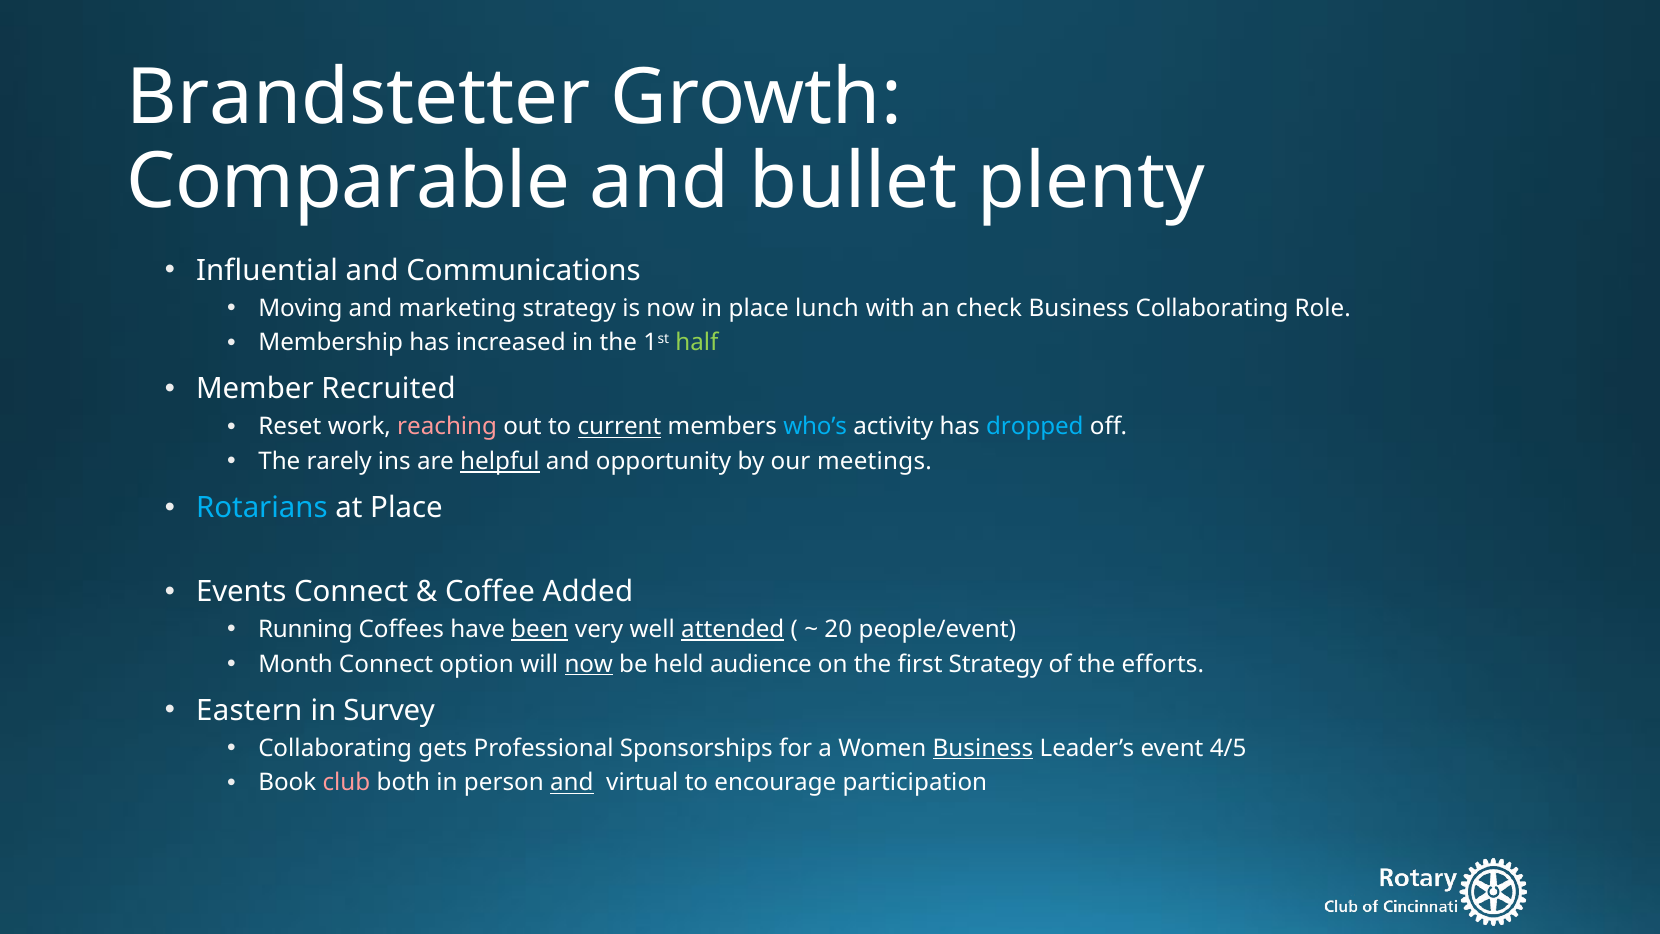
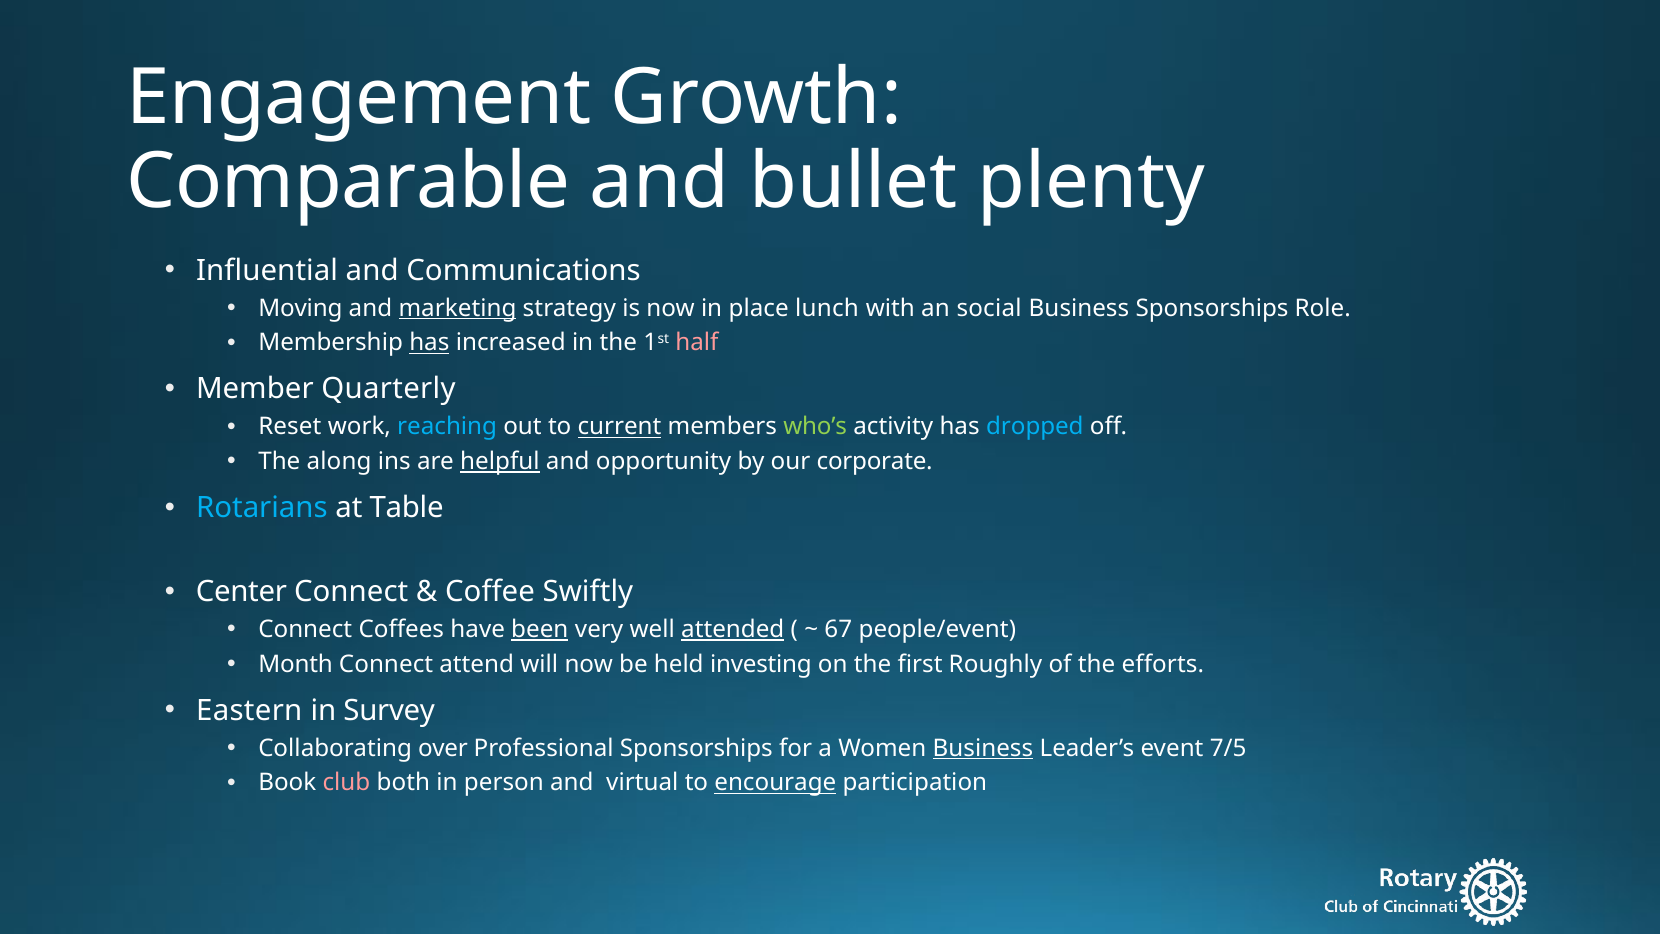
Brandstetter: Brandstetter -> Engagement (359, 97)
marketing underline: none -> present (457, 308)
check: check -> social (989, 308)
Business Collaborating: Collaborating -> Sponsorships (1212, 308)
has underline: none -> present (429, 343)
half colour: light green -> pink (697, 343)
Recruited: Recruited -> Quarterly (388, 389)
reaching colour: pink -> light blue (447, 427)
who’s colour: light blue -> light green (815, 427)
rarely: rarely -> along (339, 462)
meetings: meetings -> corporate (875, 462)
at Place: Place -> Table (407, 508)
Events: Events -> Center (241, 592)
Added: Added -> Swiftly (588, 592)
Running: Running -> Connect (305, 629)
20: 20 -> 67 (838, 629)
option: option -> attend (477, 664)
now underline: present -> none (589, 664)
audience: audience -> investing (761, 664)
first Strategy: Strategy -> Roughly (995, 664)
gets: gets -> over (443, 748)
4/5: 4/5 -> 7/5 (1228, 748)
and underline: present -> none (572, 783)
encourage underline: none -> present (775, 783)
